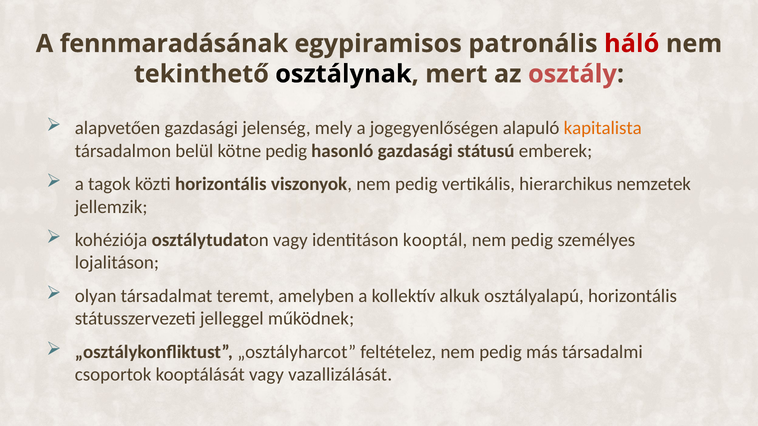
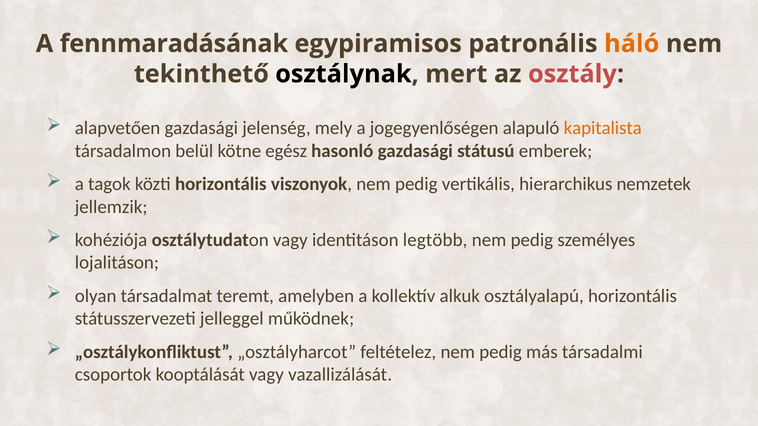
háló colour: red -> orange (632, 44)
kötne pedig: pedig -> egész (286, 151)
kooptál: kooptál -> legtöbb (435, 240)
